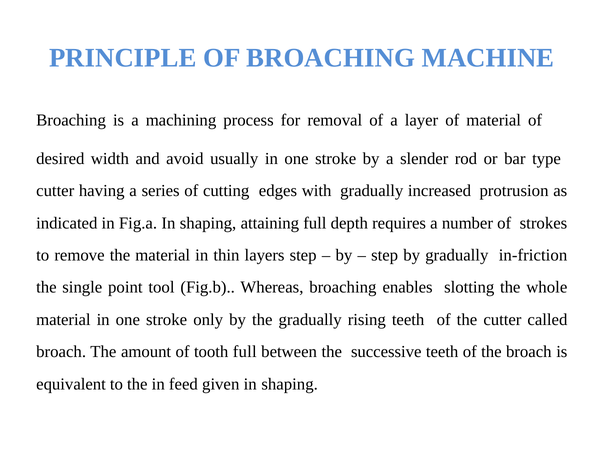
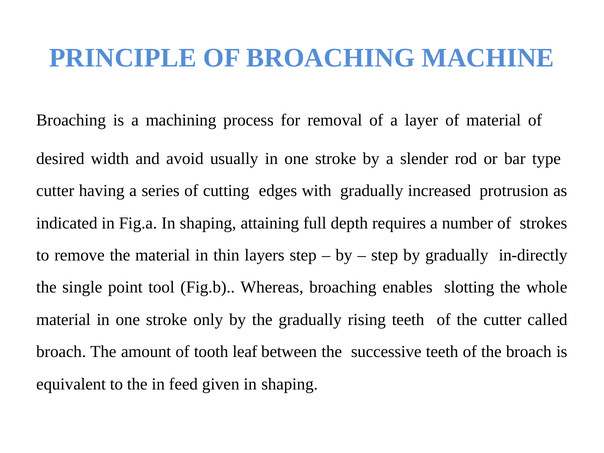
in-friction: in-friction -> in-directly (533, 255)
tooth full: full -> leaf (245, 352)
